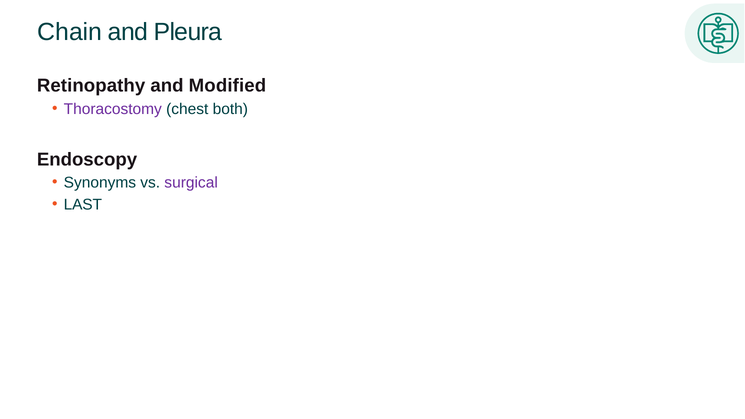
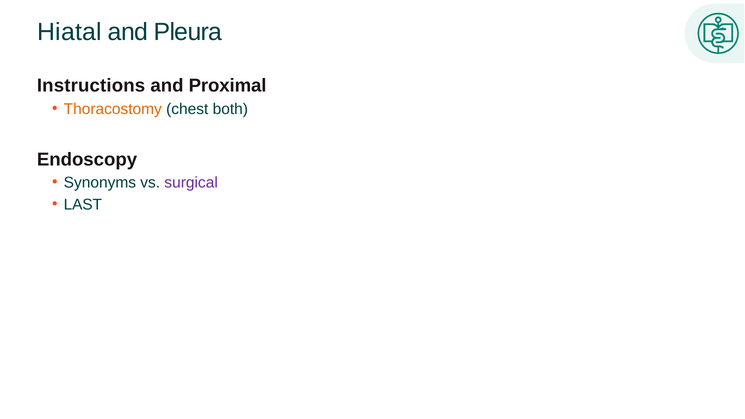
Chain: Chain -> Hiatal (70, 32)
Retinopathy: Retinopathy -> Instructions (91, 86)
Modified: Modified -> Proximal (228, 86)
Thoracostomy colour: purple -> orange (113, 109)
